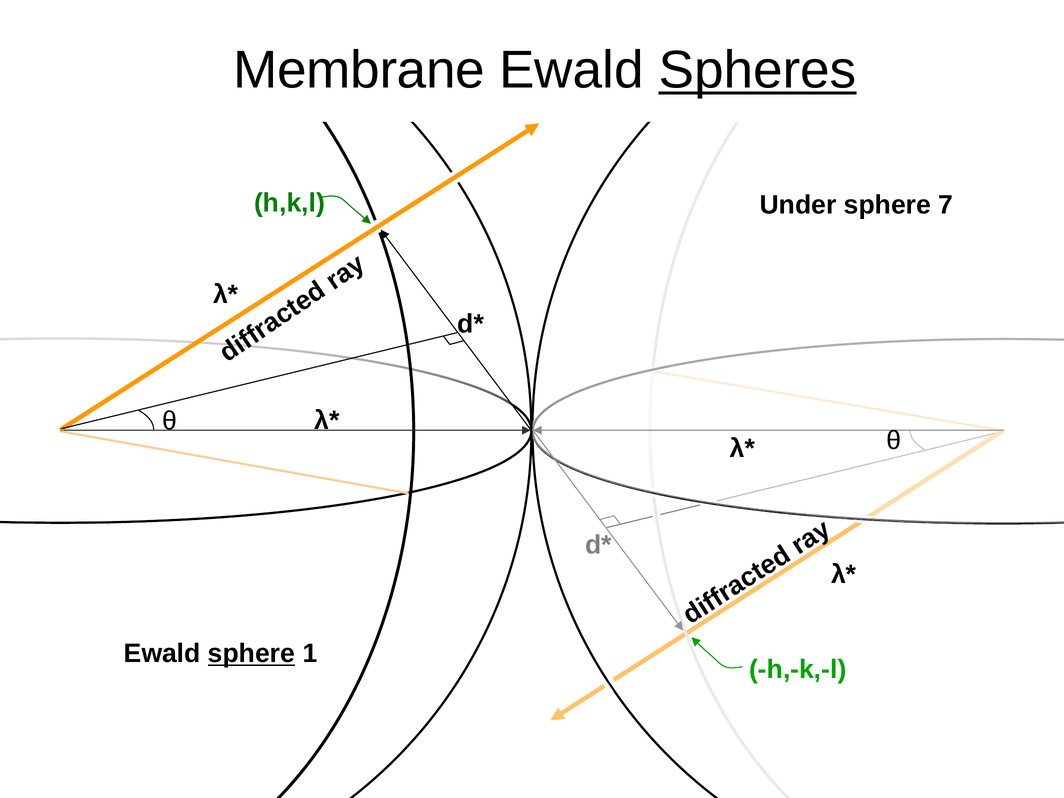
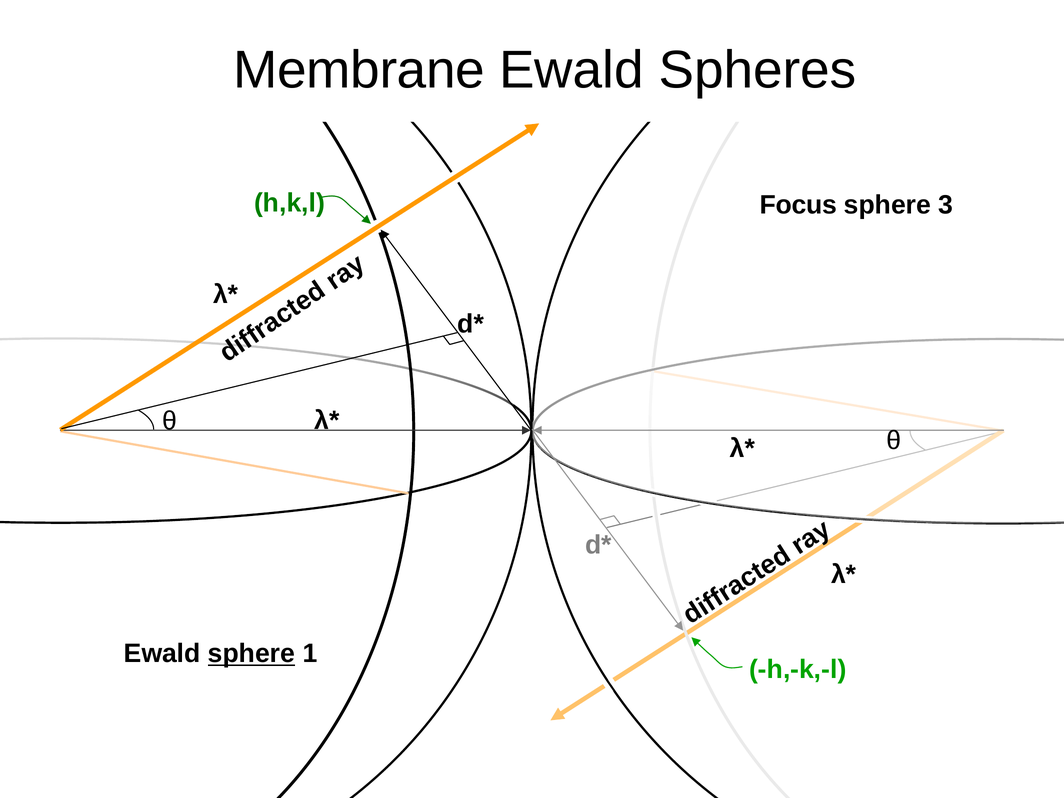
Spheres underline: present -> none (758, 70)
Under: Under -> Focus (798, 205)
7: 7 -> 3 (946, 205)
